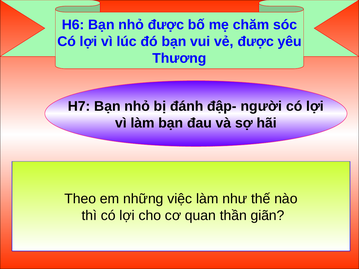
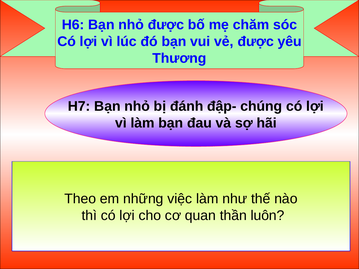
người: người -> chúng (261, 106)
giãn: giãn -> luôn (268, 216)
